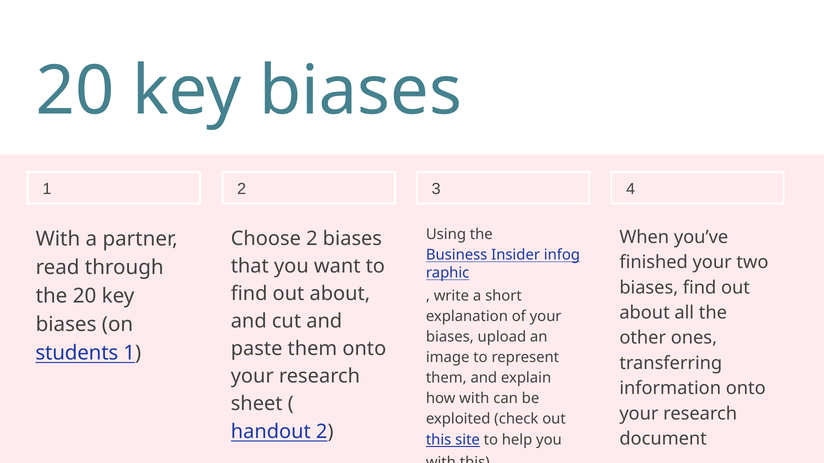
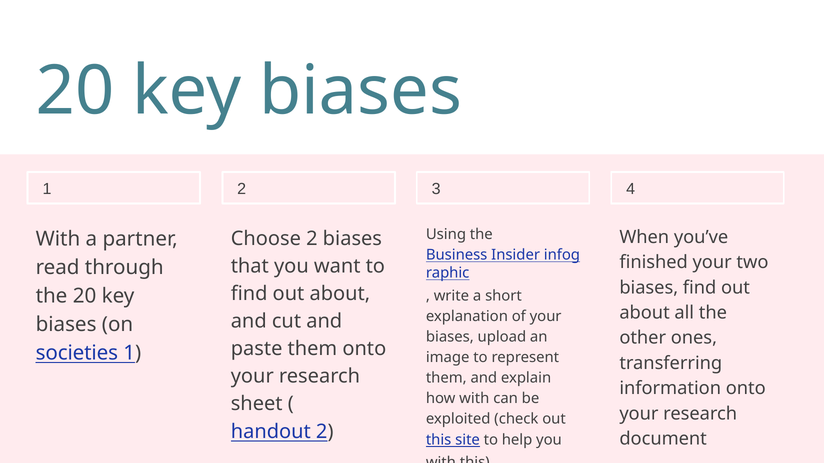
students: students -> societies (77, 353)
